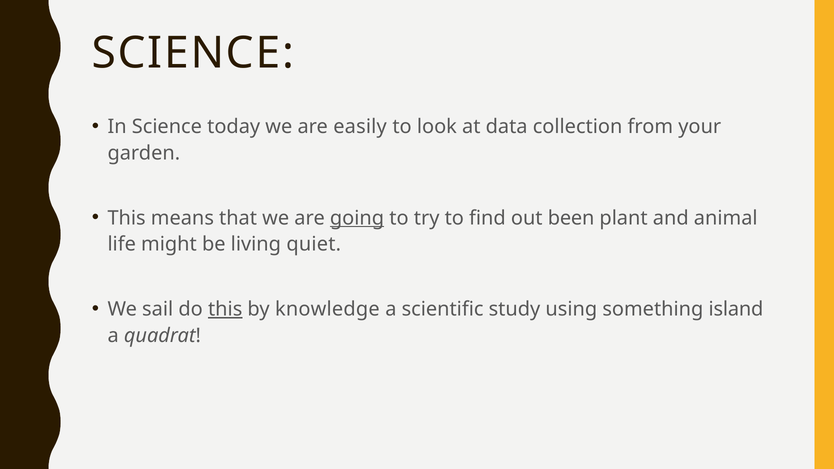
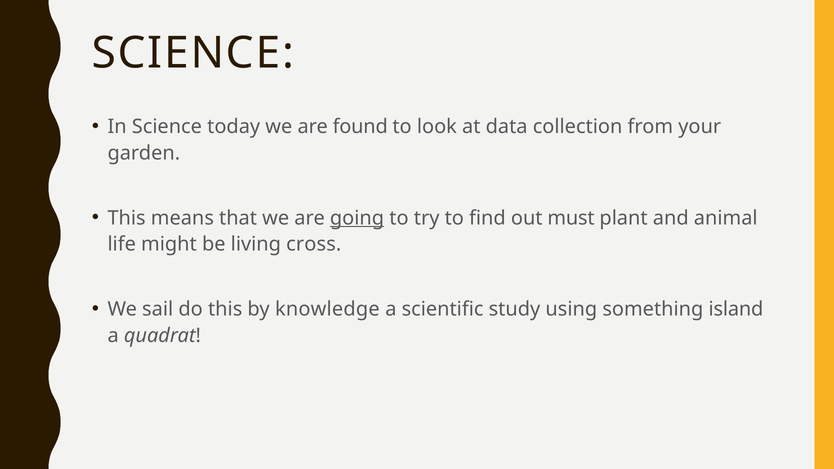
easily: easily -> found (360, 127)
been: been -> must (571, 218)
quiet: quiet -> cross (314, 244)
this underline: present -> none (225, 309)
